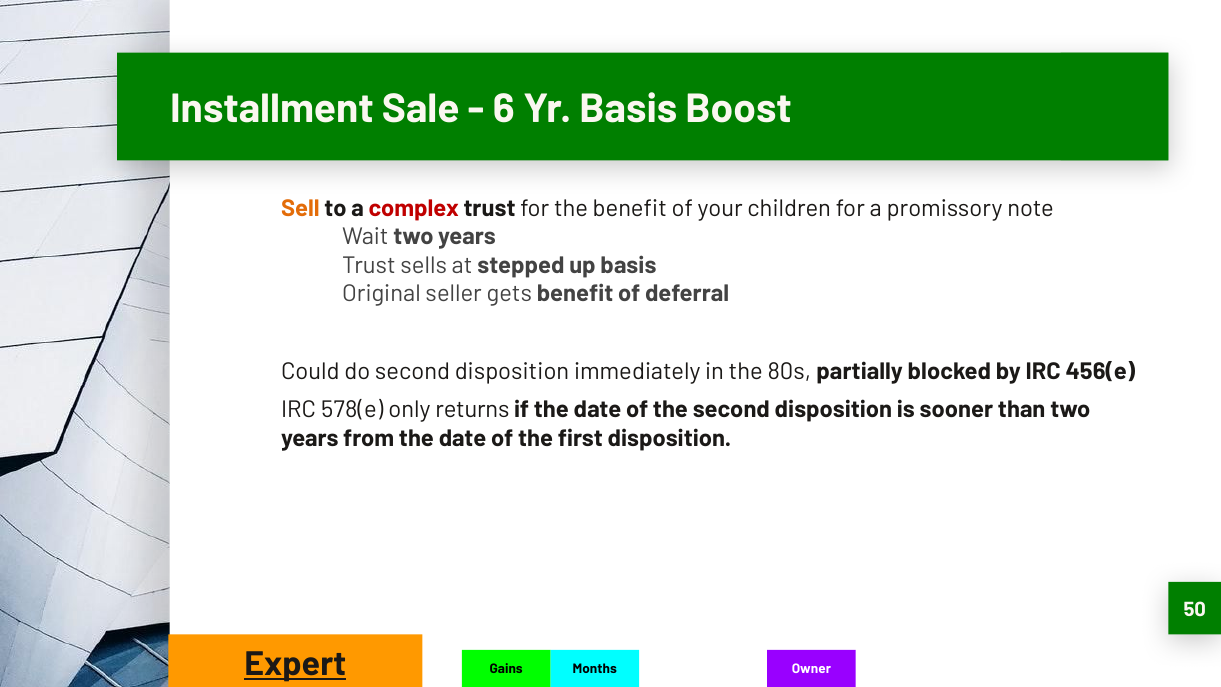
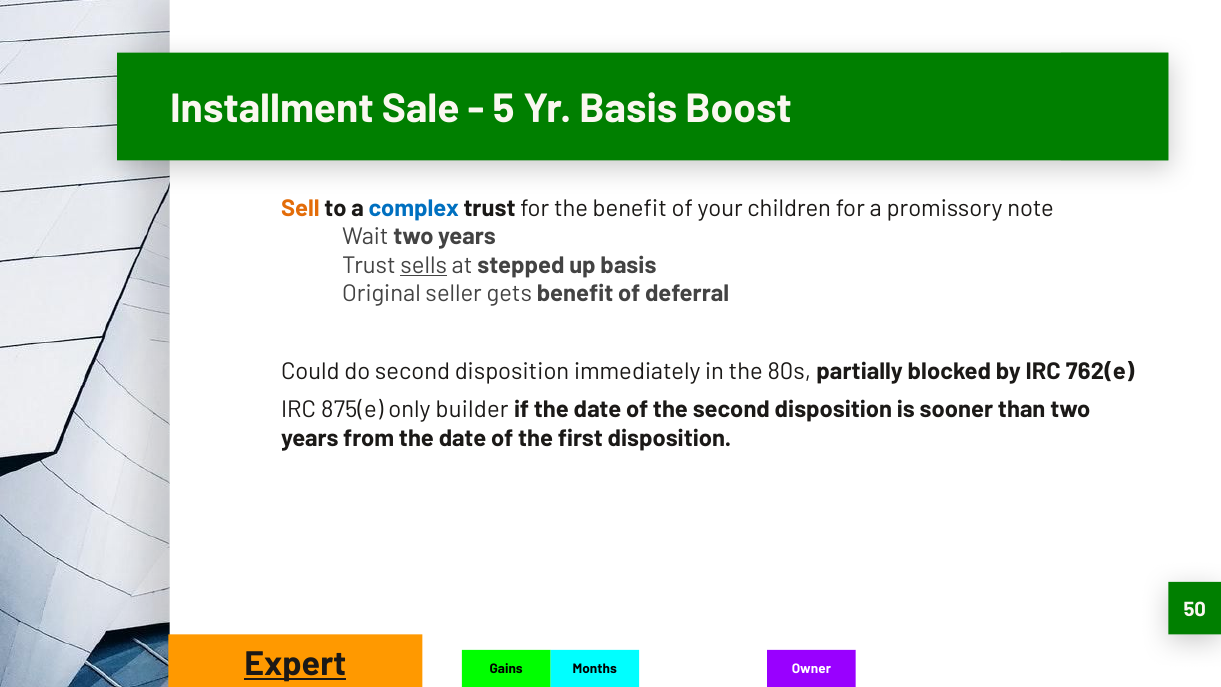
6: 6 -> 5 (504, 109)
complex colour: red -> blue (414, 208)
sells underline: none -> present (424, 265)
456(e: 456(e -> 762(e (1100, 371)
578(e: 578(e -> 875(e (352, 410)
returns: returns -> builder (472, 410)
